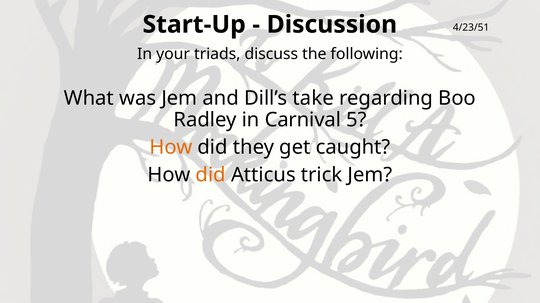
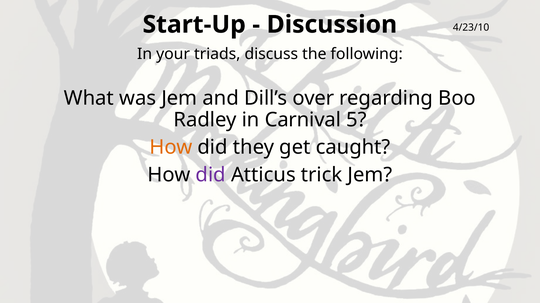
4/23/51: 4/23/51 -> 4/23/10 (471, 27)
take: take -> over (313, 98)
did colour: orange -> purple (211, 175)
